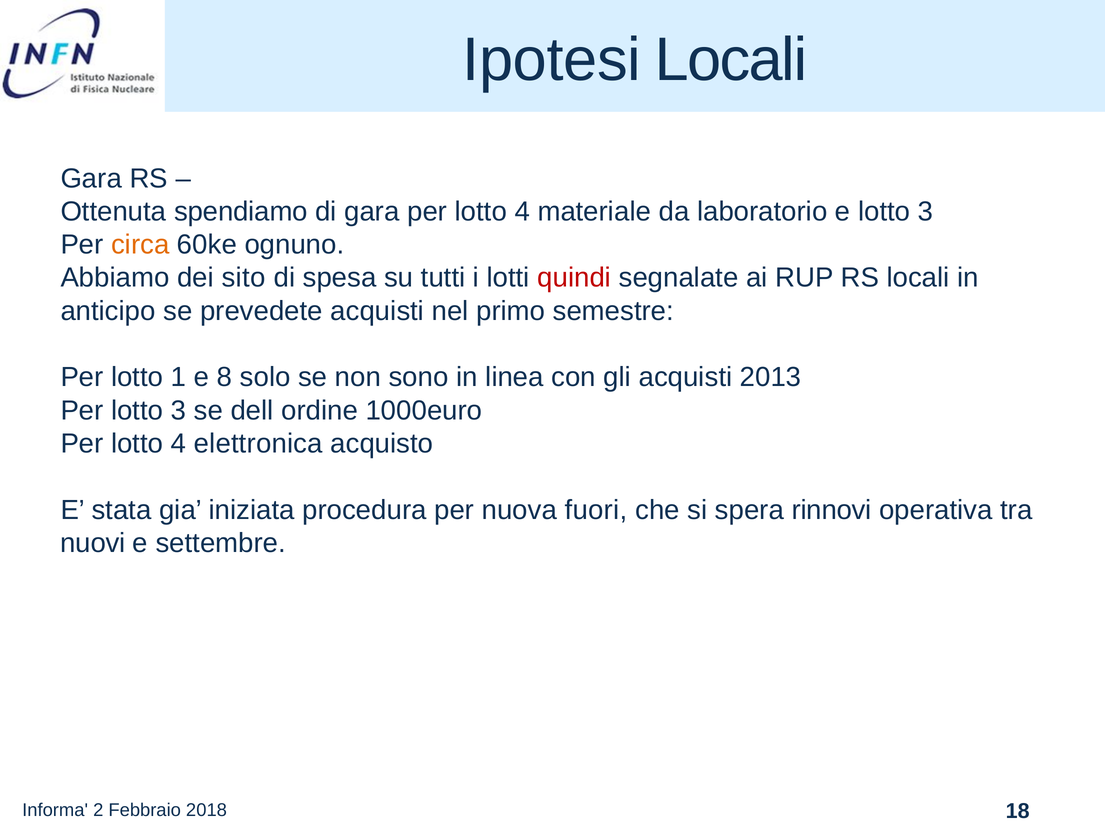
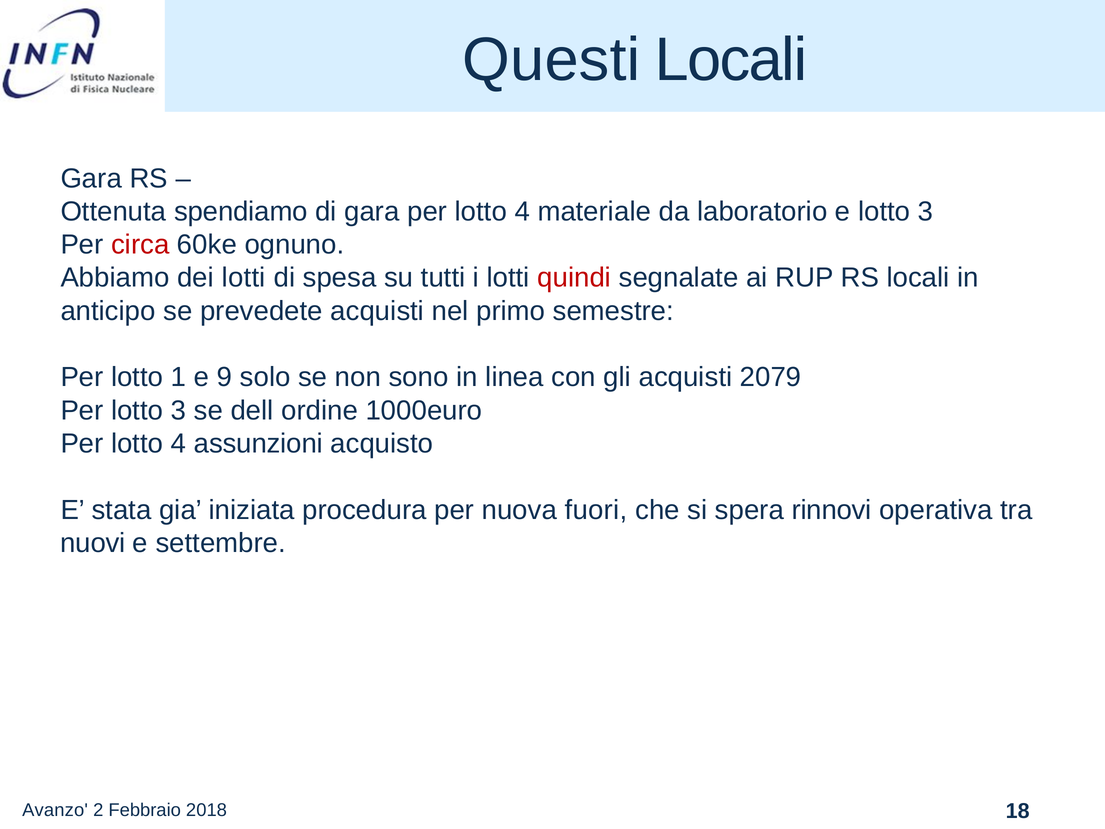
Ipotesi: Ipotesi -> Questi (551, 60)
circa colour: orange -> red (140, 245)
dei sito: sito -> lotti (244, 278)
8: 8 -> 9 (225, 377)
2013: 2013 -> 2079 (771, 377)
elettronica: elettronica -> assunzioni (258, 444)
Informa: Informa -> Avanzo (55, 810)
